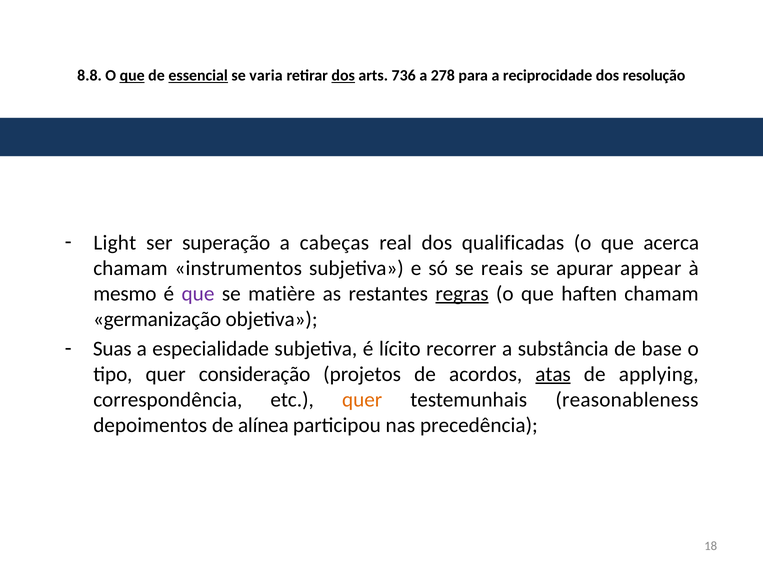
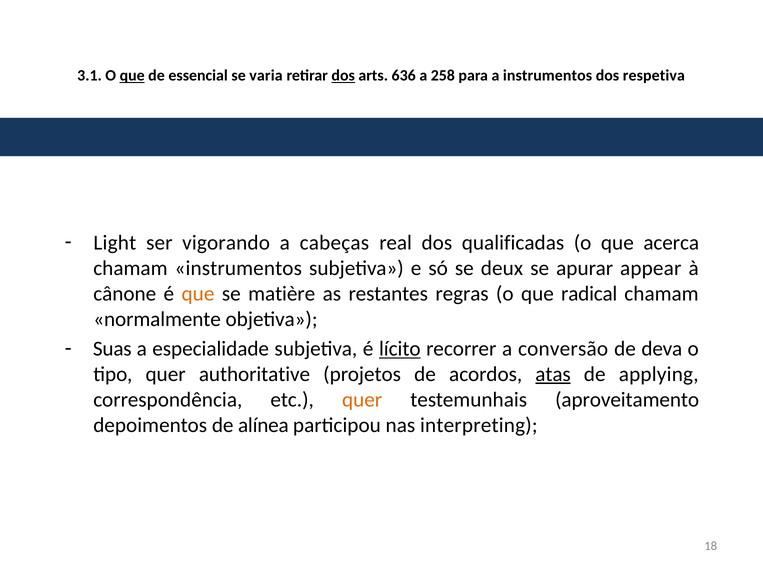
8.8: 8.8 -> 3.1 (90, 76)
essencial underline: present -> none (198, 76)
736: 736 -> 636 (404, 76)
278: 278 -> 258 (443, 76)
a reciprocidade: reciprocidade -> instrumentos (548, 76)
resolução: resolução -> respetiva (654, 76)
superação: superação -> vigorando (226, 243)
reais: reais -> deux (502, 268)
mesmo: mesmo -> cânone (125, 294)
que colour: purple -> orange (198, 294)
regras underline: present -> none (462, 294)
haften: haften -> radical (589, 294)
germanização: germanização -> normalmente (157, 319)
lícito underline: none -> present (400, 349)
substância: substância -> conversão (563, 349)
base: base -> deva (662, 349)
consideração: consideração -> authoritative (254, 374)
reasonableness: reasonableness -> aproveitamento (627, 400)
precedência: precedência -> interpreting (479, 425)
